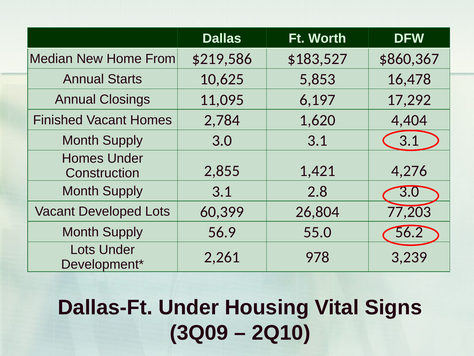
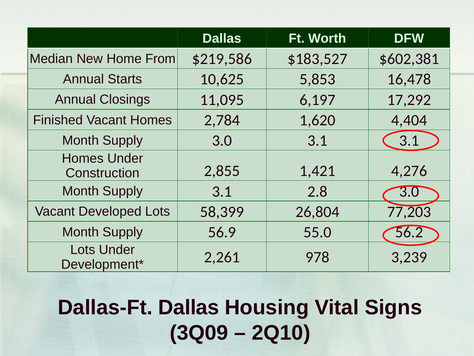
$860,367: $860,367 -> $602,381 (409, 59)
60,399: 60,399 -> 58,399 (222, 212)
Dallas-Ft Under: Under -> Dallas (189, 307)
